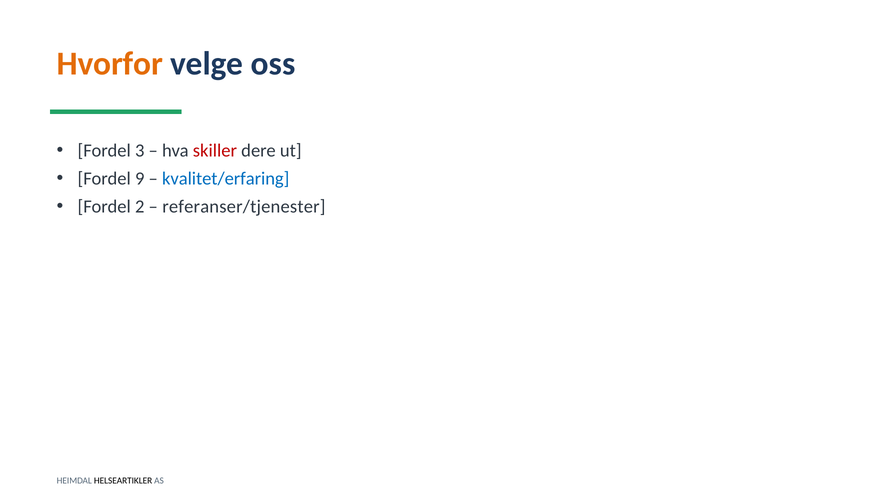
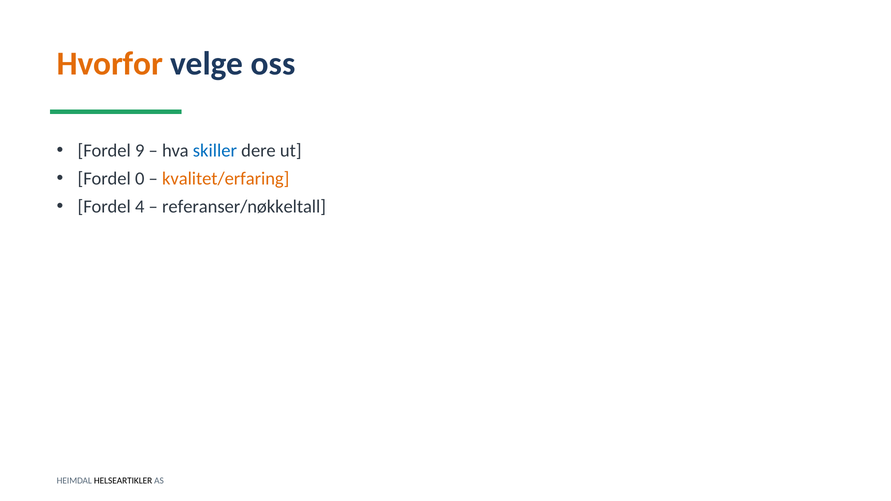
3: 3 -> 9 (140, 151)
skiller colour: red -> blue (215, 151)
9: 9 -> 0 (140, 179)
kvalitet/erfaring colour: blue -> orange (226, 179)
2: 2 -> 4 (140, 207)
referanser/tjenester: referanser/tjenester -> referanser/nøkkeltall (244, 207)
